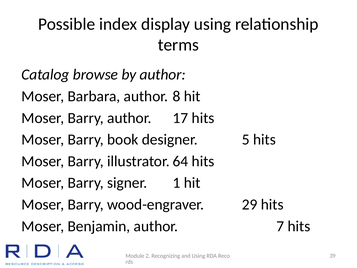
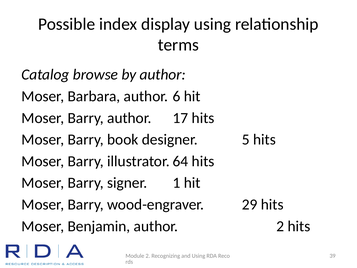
8: 8 -> 6 (177, 96)
author 7: 7 -> 2 (280, 226)
